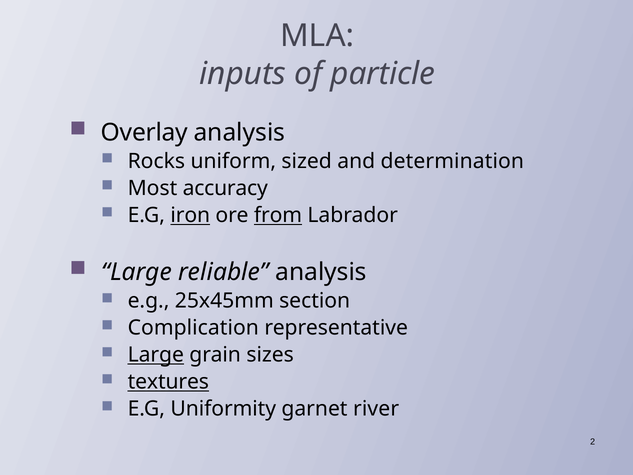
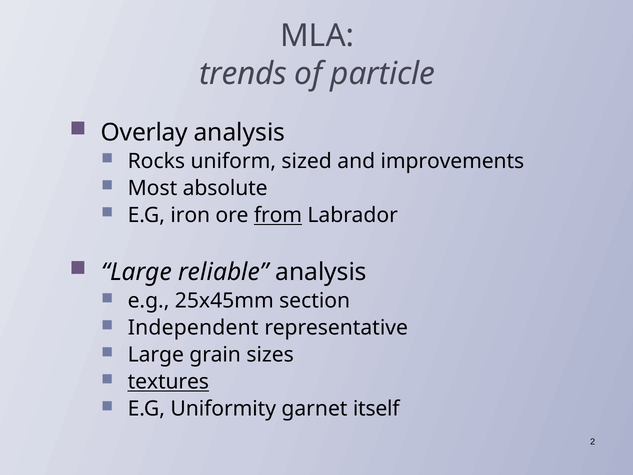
inputs: inputs -> trends (243, 74)
determination: determination -> improvements (452, 161)
accuracy: accuracy -> absolute (225, 188)
iron underline: present -> none (190, 215)
Complication: Complication -> Independent (193, 328)
Large underline: present -> none (156, 355)
river: river -> itself (376, 409)
